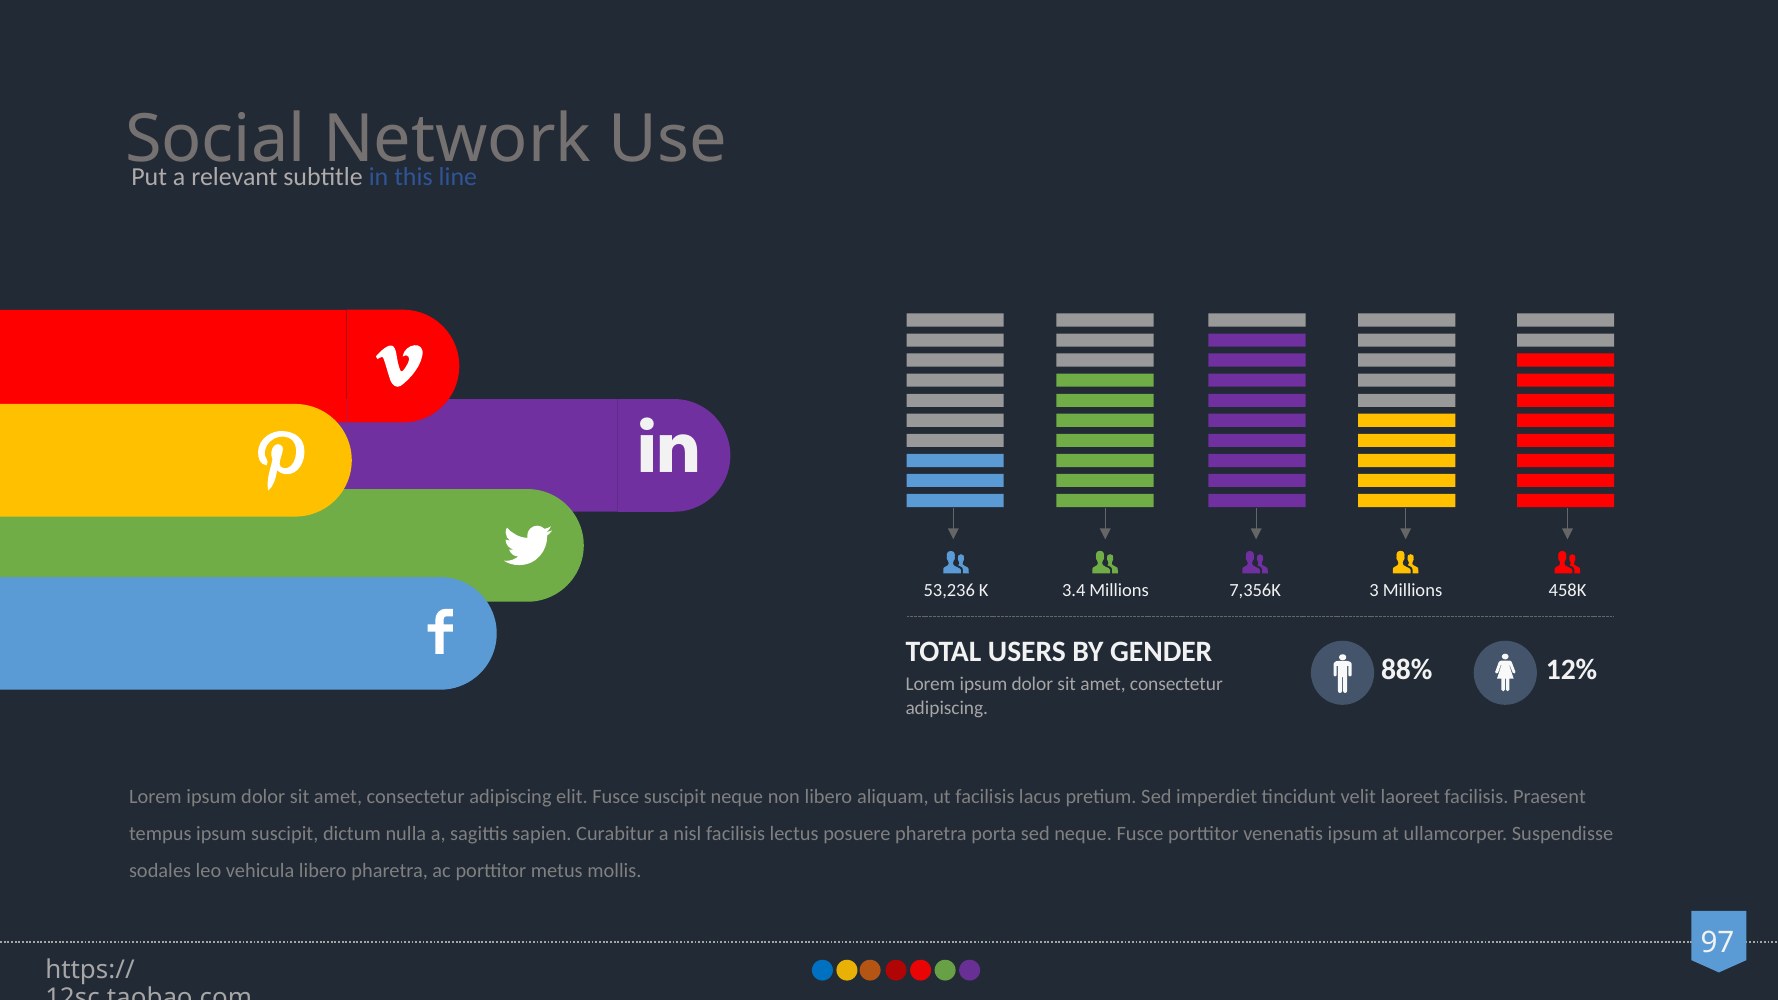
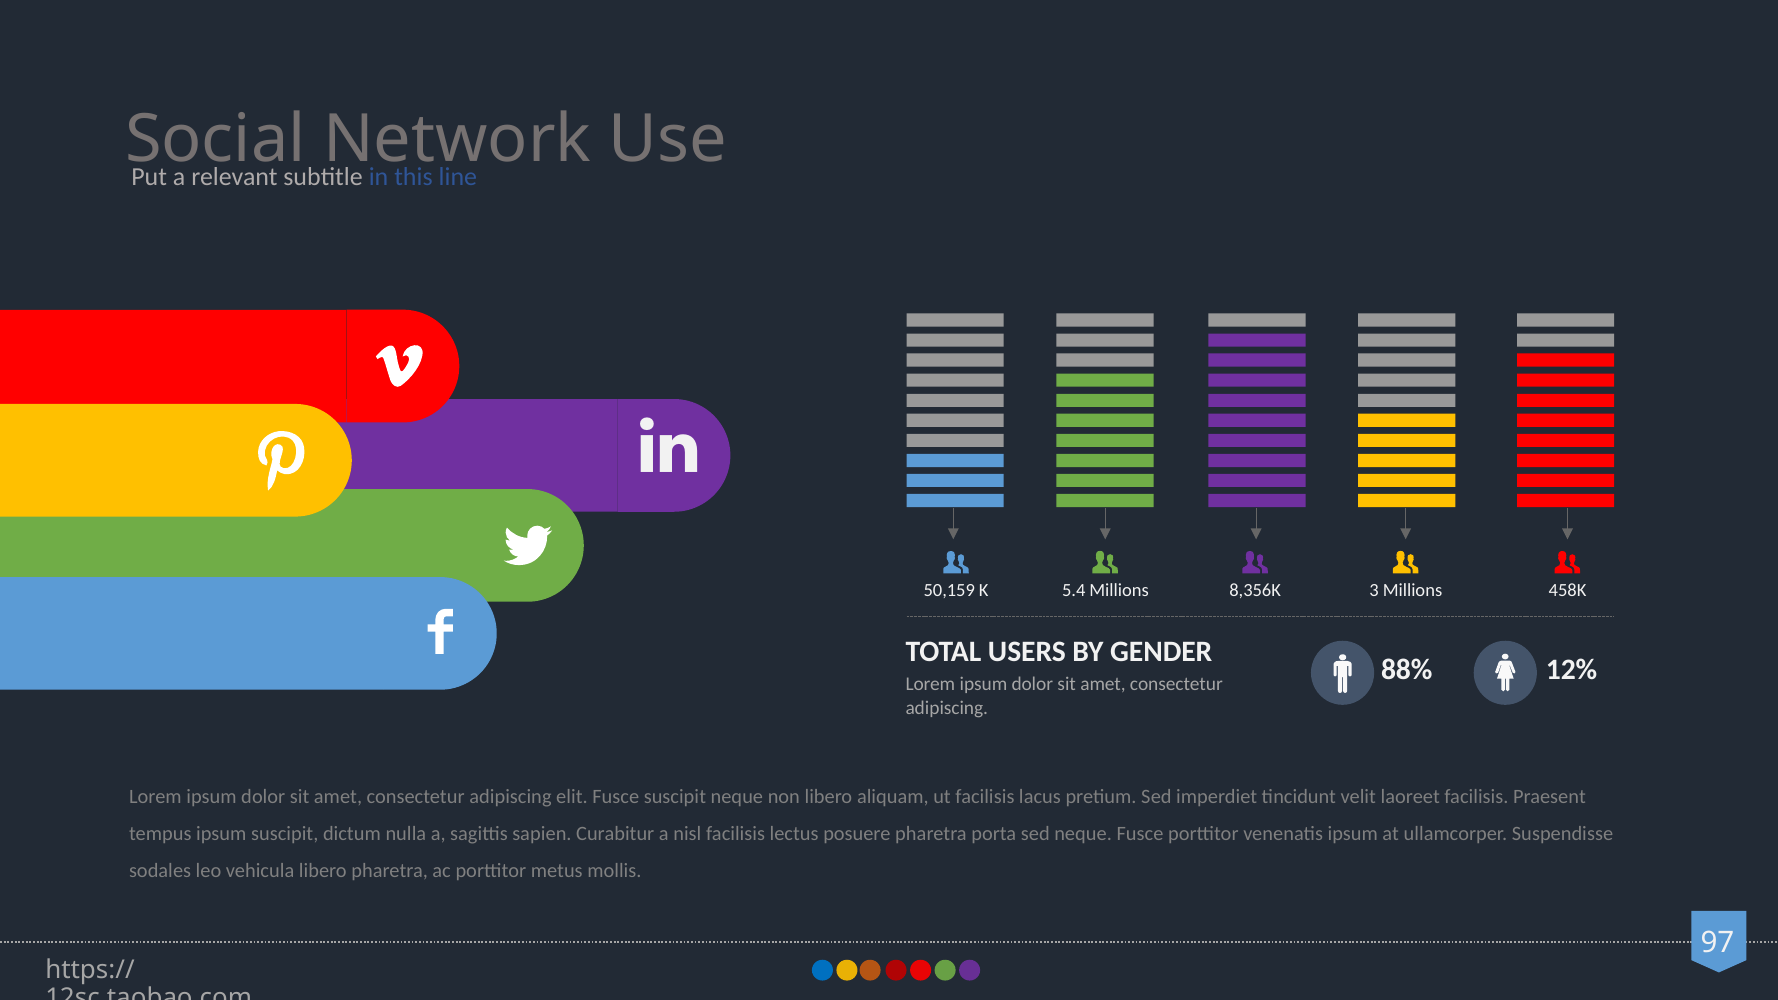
53,236: 53,236 -> 50,159 (949, 590)
3.4: 3.4 -> 5.4 (1074, 590)
7,356K: 7,356K -> 8,356K (1255, 590)
